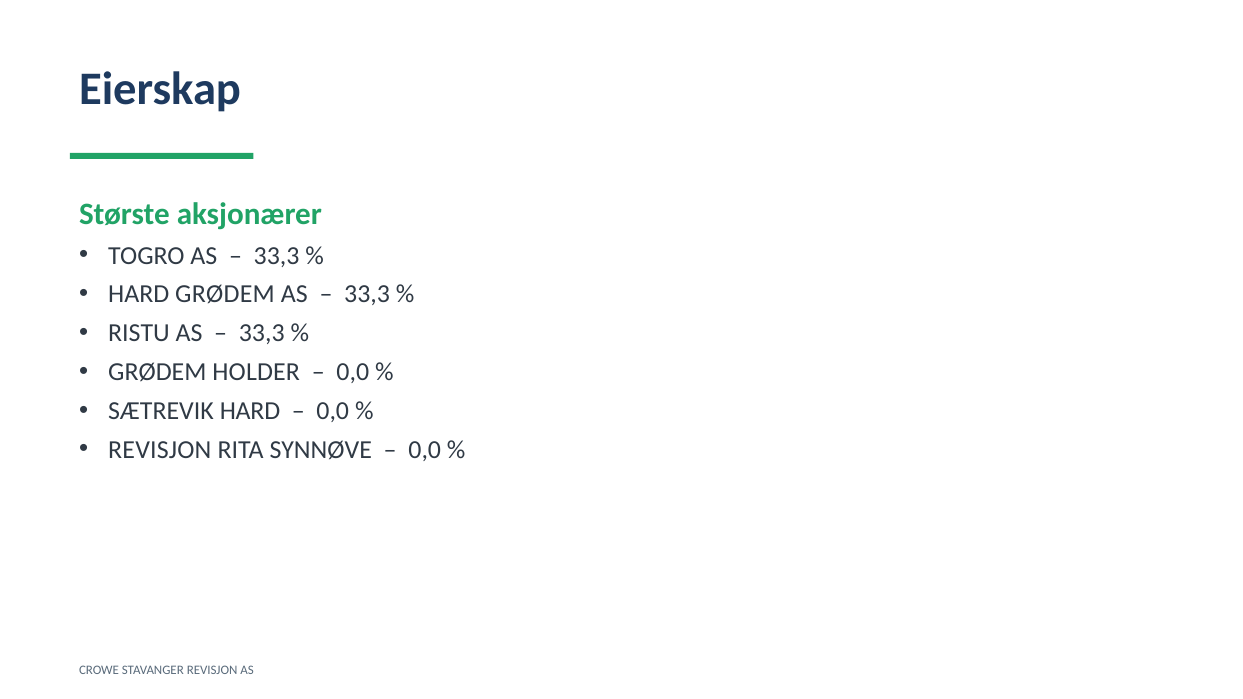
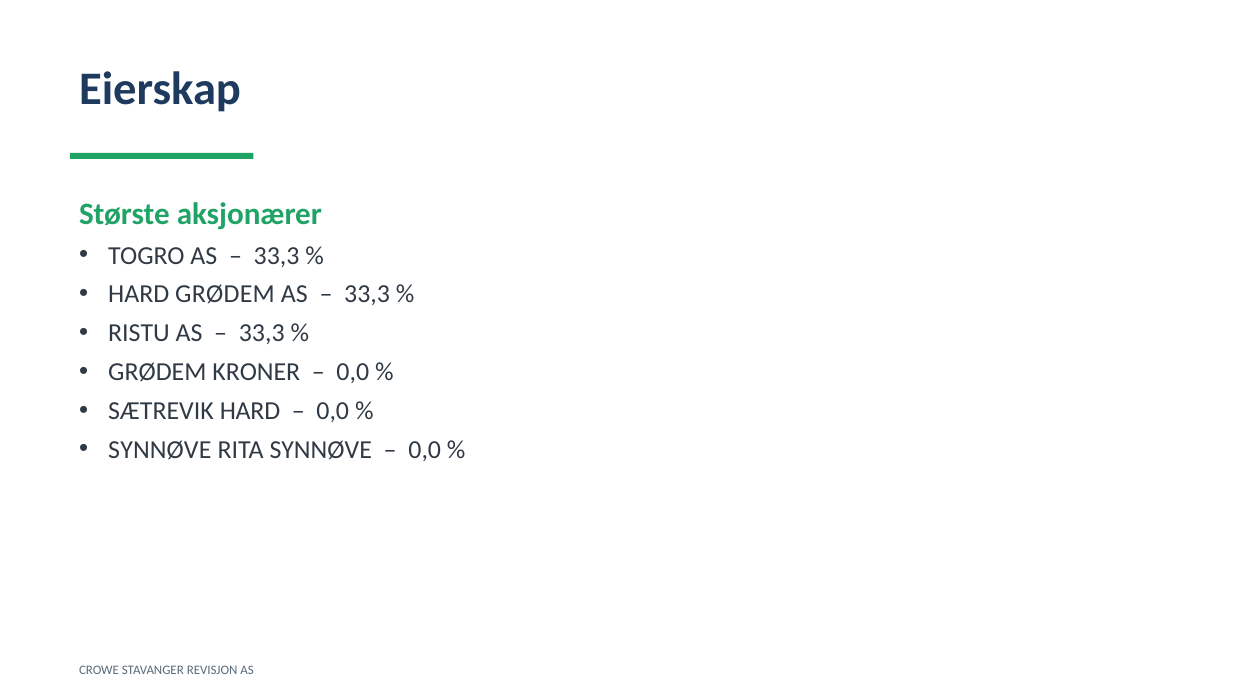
HOLDER: HOLDER -> KRONER (256, 372)
REVISJON: REVISJON -> SYNNØVE (160, 450)
